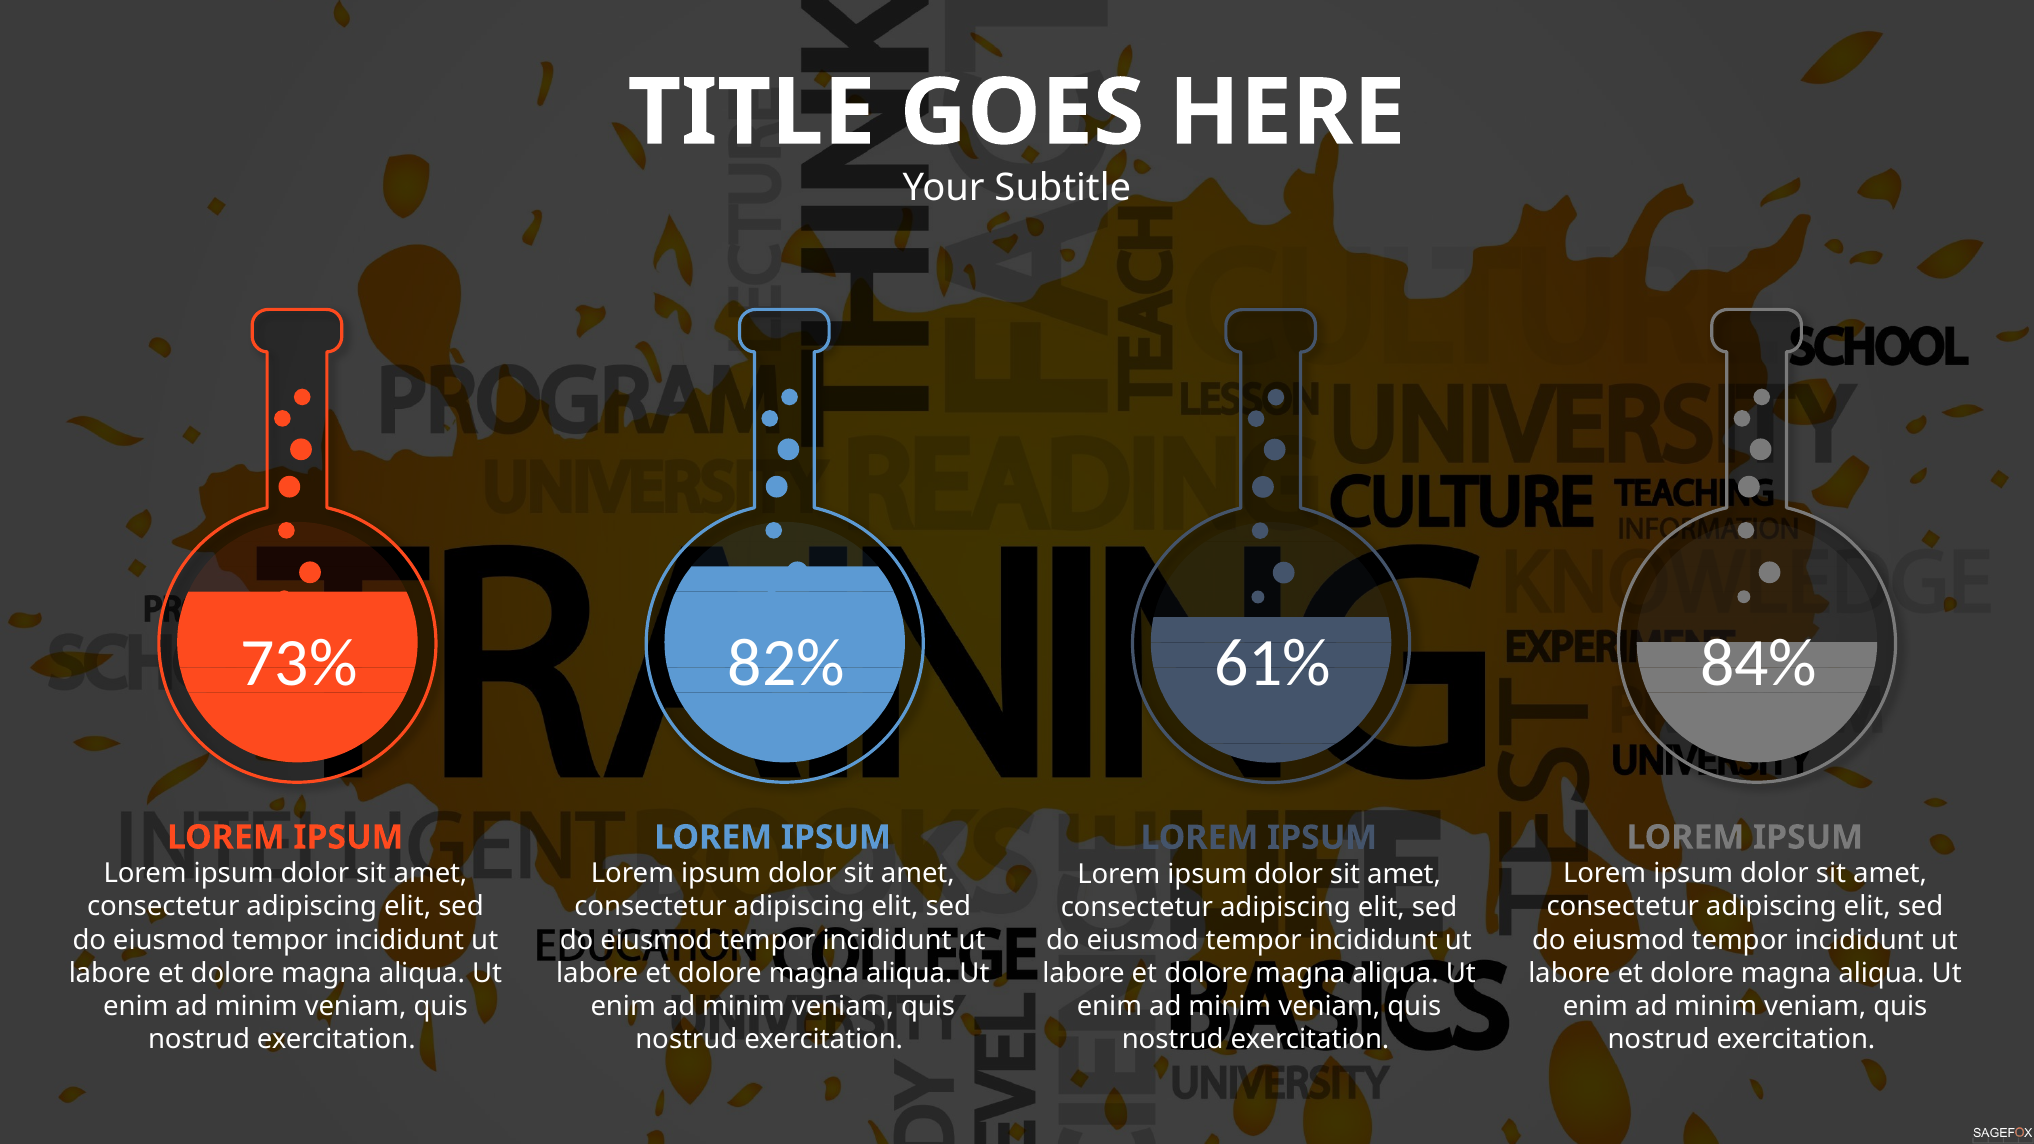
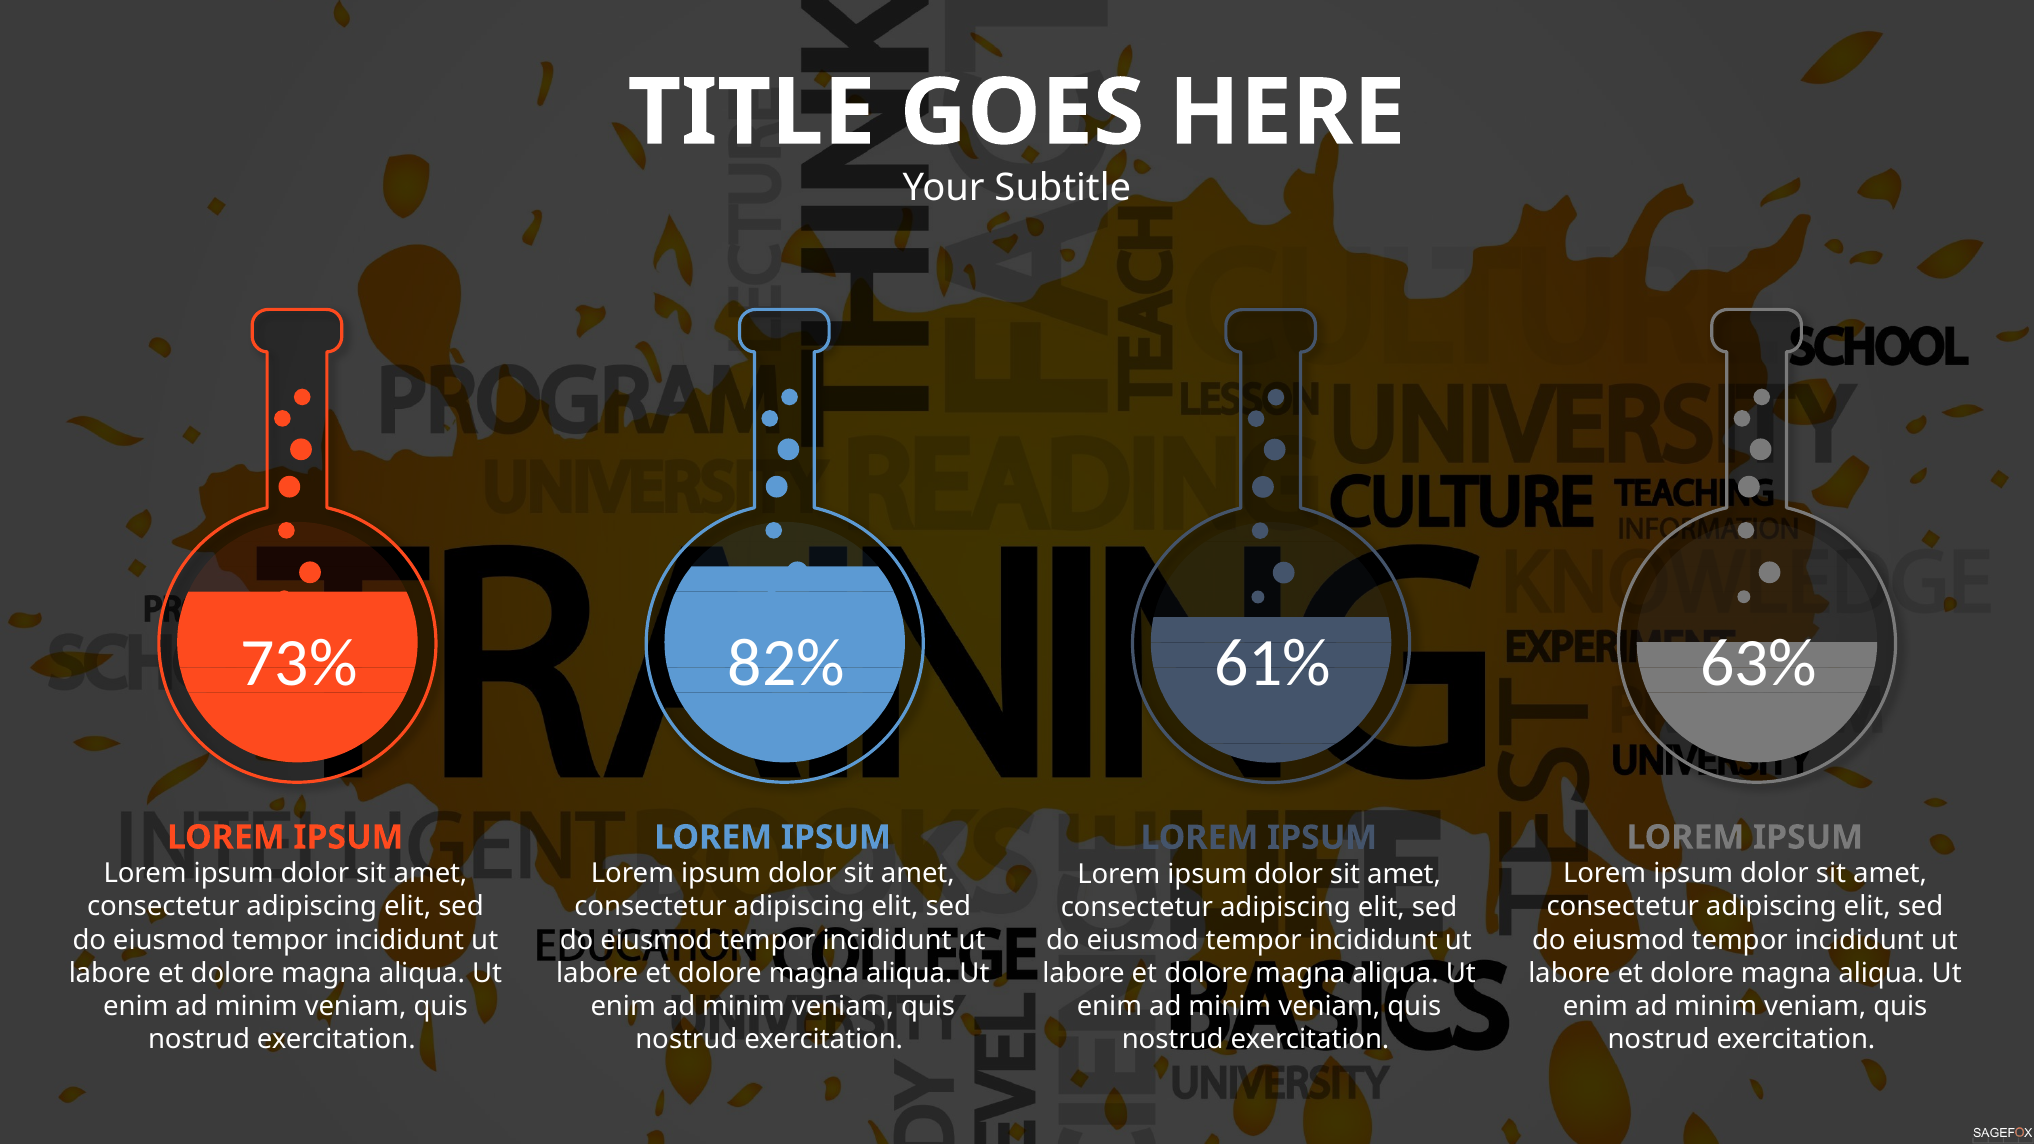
84%: 84% -> 63% (1759, 663)
